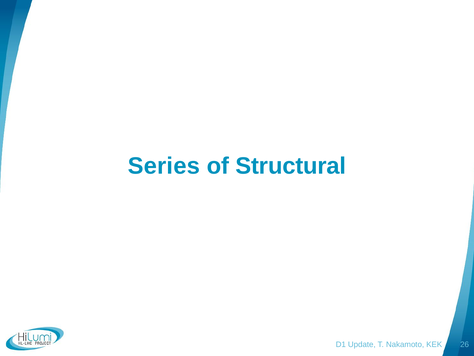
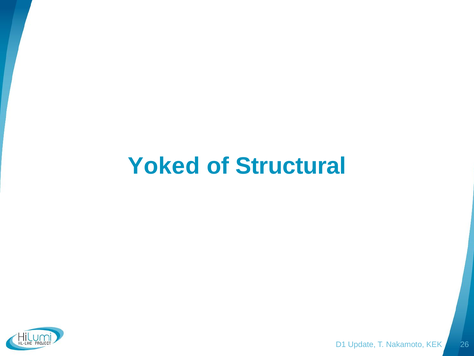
Series: Series -> Yoked (164, 166)
